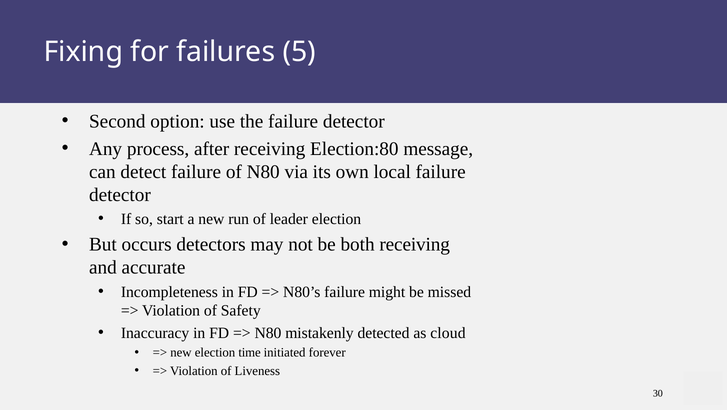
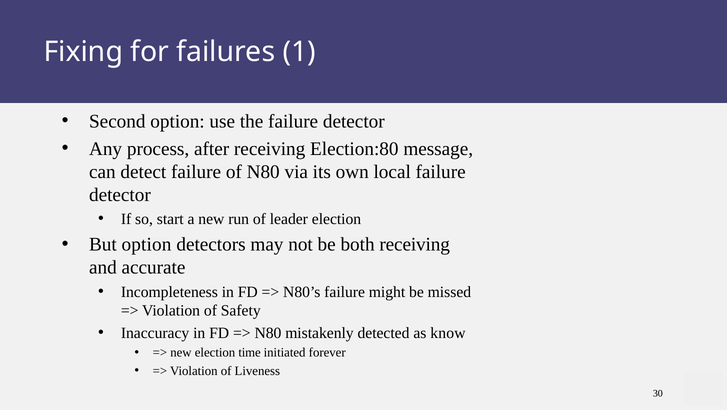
5: 5 -> 1 (299, 52)
But occurs: occurs -> option (147, 244)
cloud: cloud -> know (448, 333)
